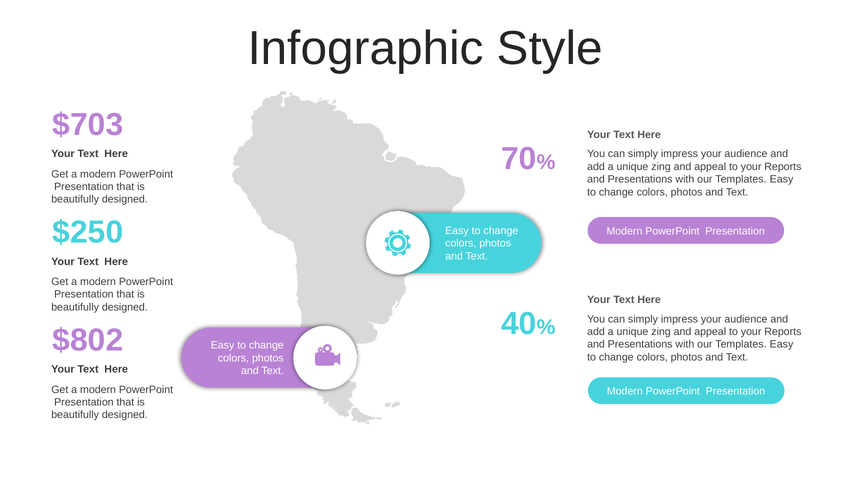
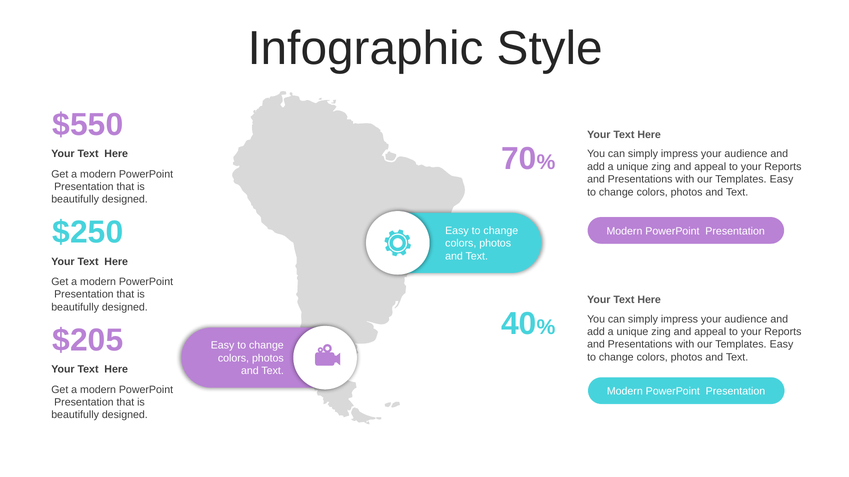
$703: $703 -> $550 (88, 125)
$802: $802 -> $205 (88, 340)
